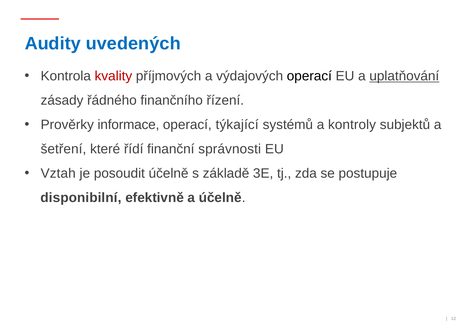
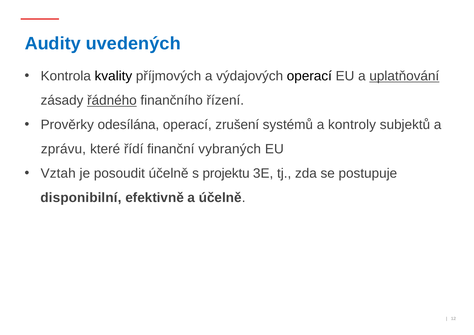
kvality colour: red -> black (113, 76)
řádného underline: none -> present (112, 101)
informace: informace -> odesílána (128, 125)
týkající: týkající -> zrušení (237, 125)
šetření: šetření -> zprávu (63, 149)
správnosti: správnosti -> vybraných (230, 149)
základě: základě -> projektu (226, 174)
